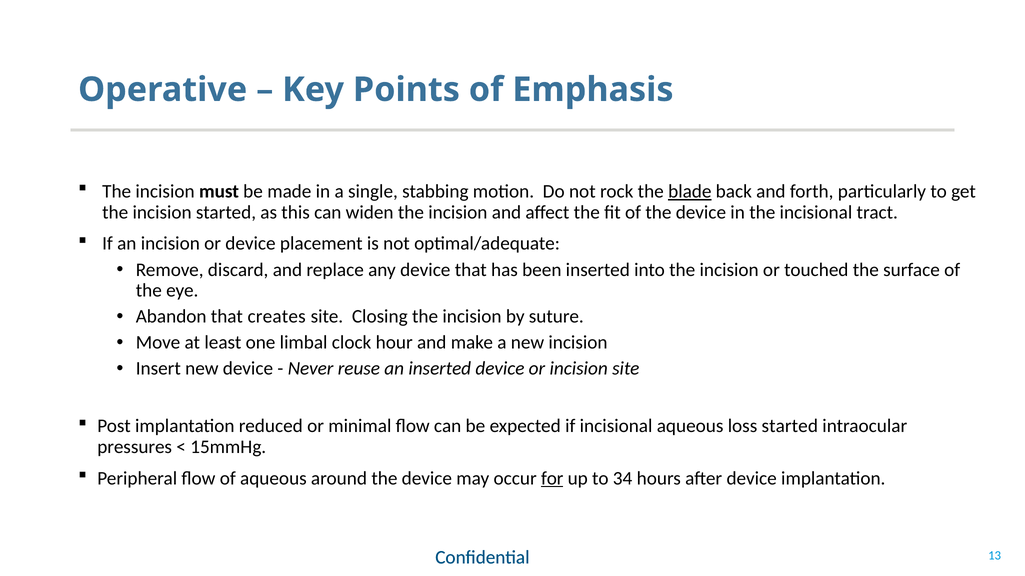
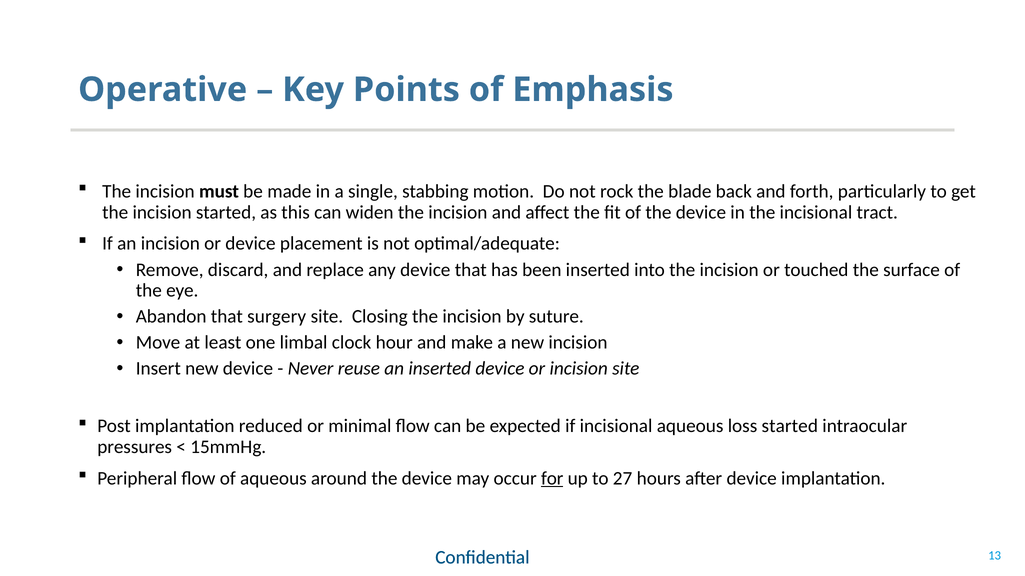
blade underline: present -> none (690, 192)
creates: creates -> surgery (277, 317)
34: 34 -> 27 (623, 479)
